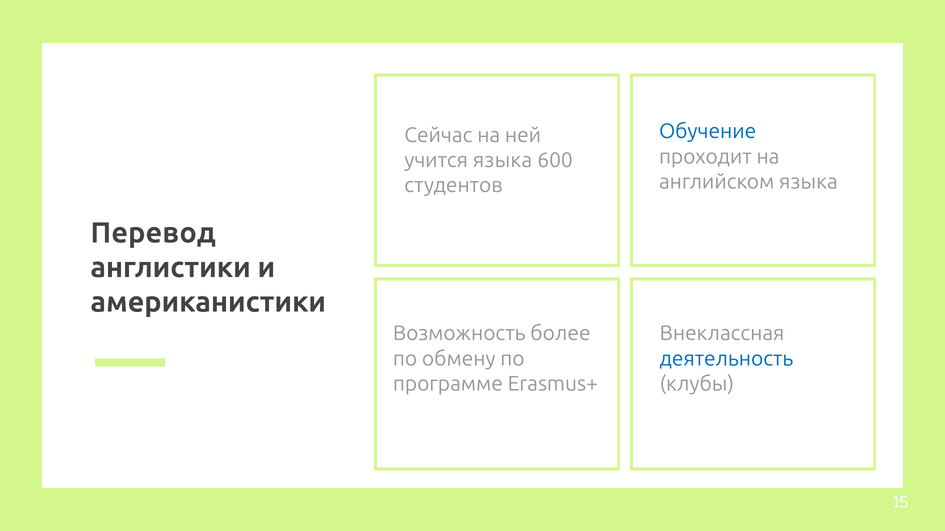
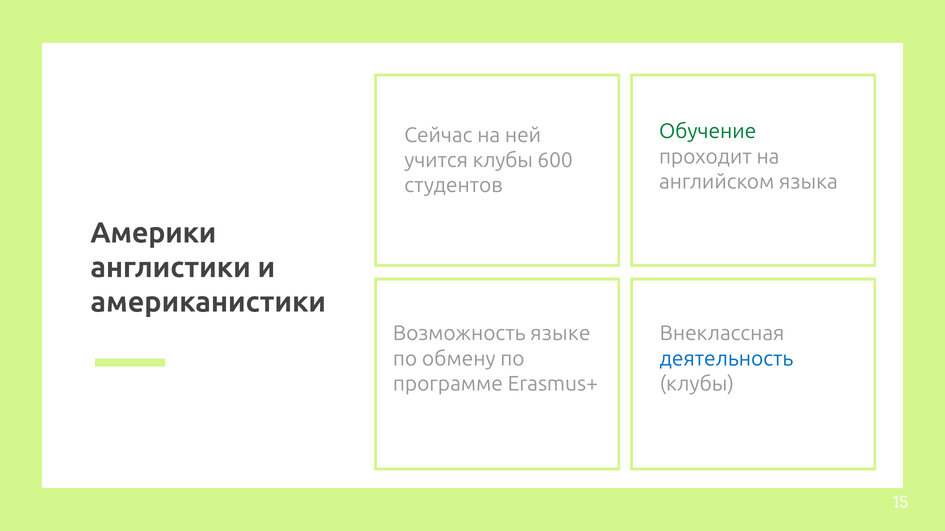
Обучение colour: blue -> green (708, 132)
учится языка: языка -> клубы (503, 160)
Перевод: Перевод -> Америки (153, 233)
более: более -> языке (560, 334)
